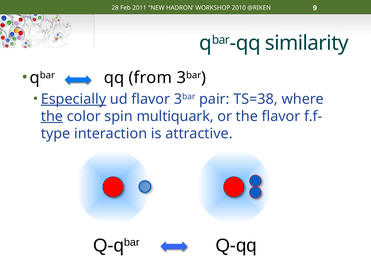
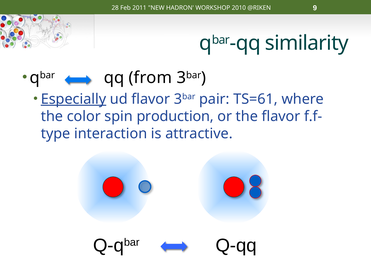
TS=38: TS=38 -> TS=61 (256, 99)
the underline: present -> none (52, 116)
multiquark: multiquark -> production (175, 116)
